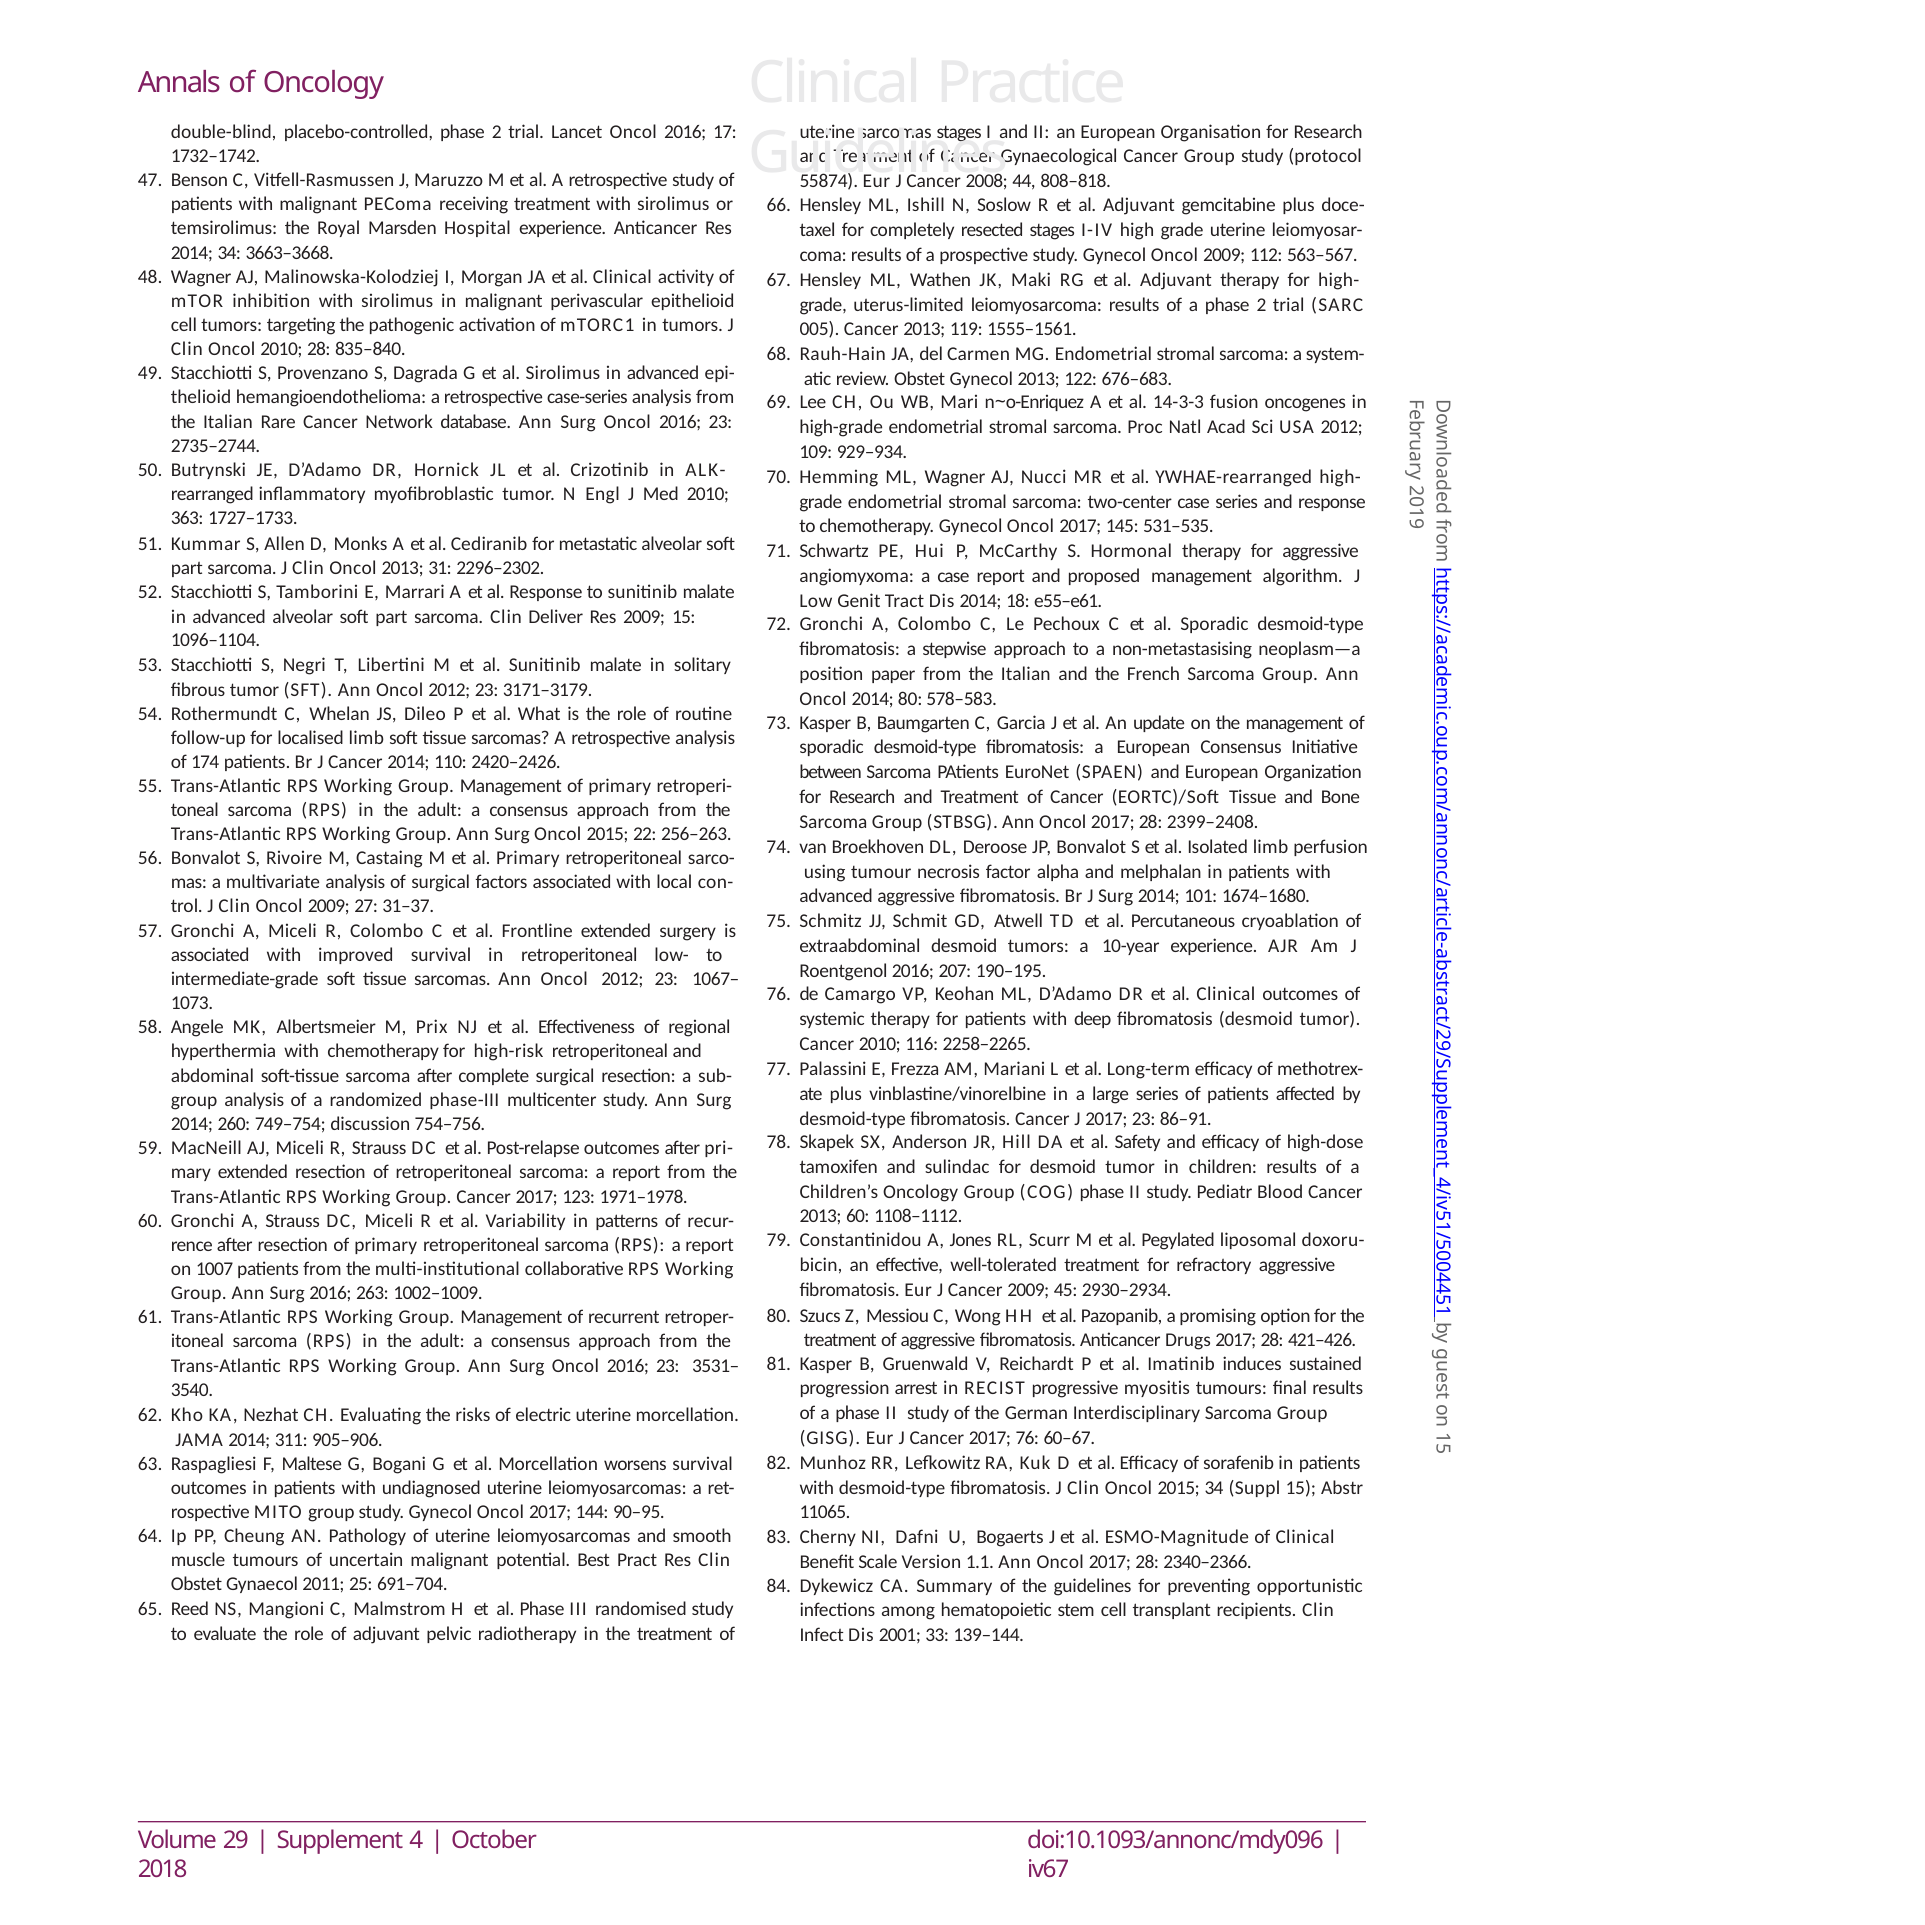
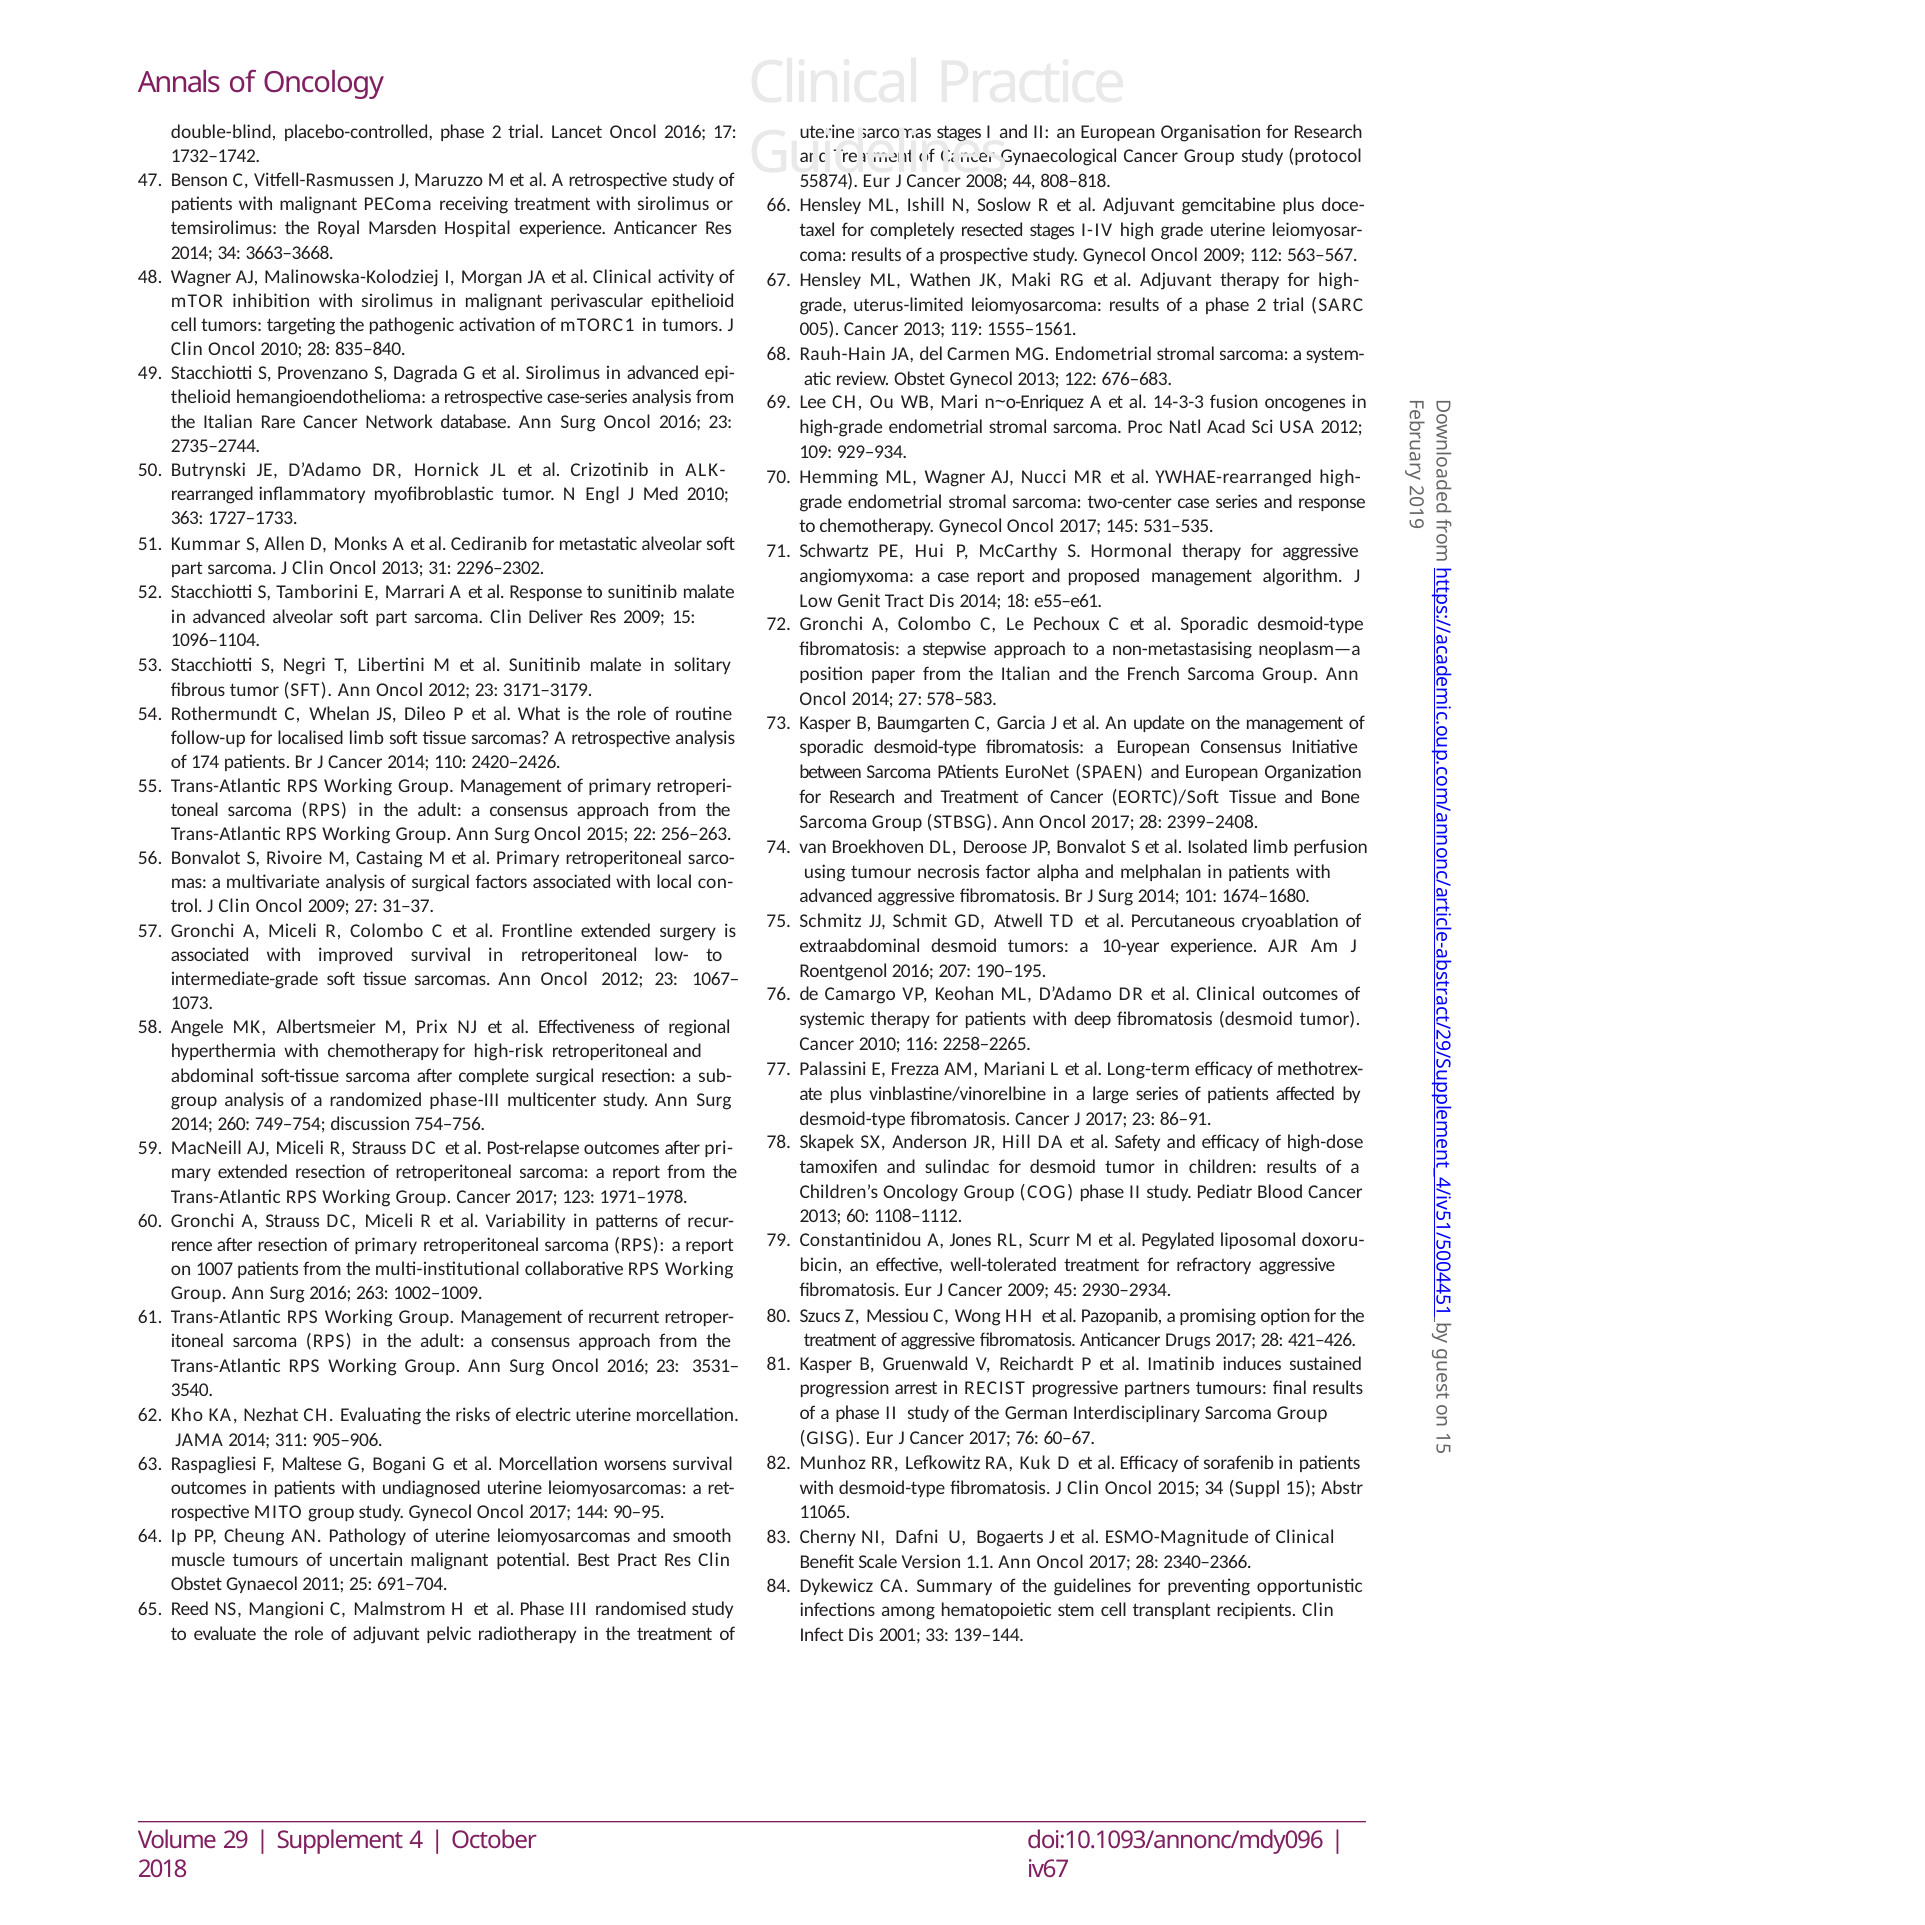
2014 80: 80 -> 27 (910, 699)
myositis: myositis -> partners (1157, 1388)
